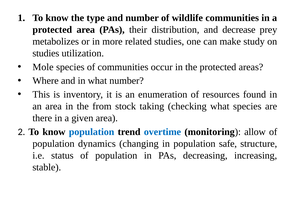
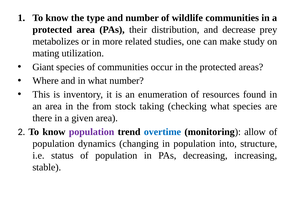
studies: studies -> mating (46, 53)
Mole: Mole -> Giant (43, 67)
population colour: blue -> purple (92, 132)
safe: safe -> into (228, 144)
